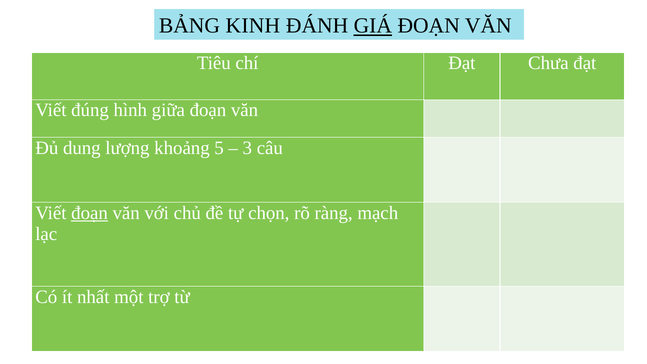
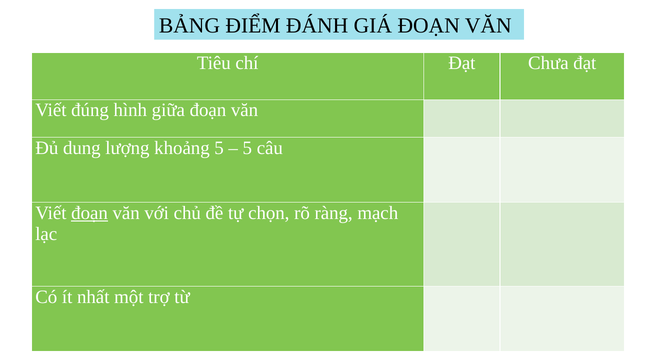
KINH: KINH -> ĐIỂM (253, 26)
GIÁ underline: present -> none (373, 26)
3: 3 -> 5 (247, 148)
